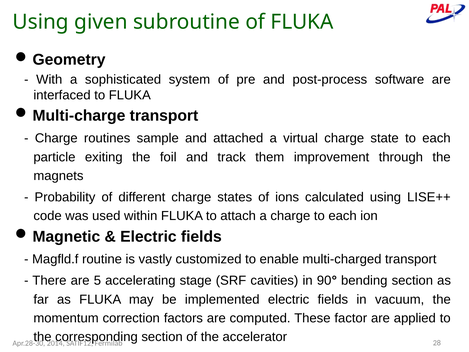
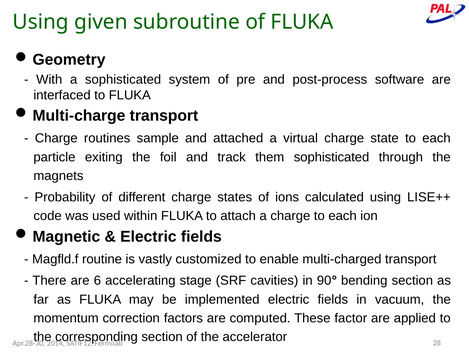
them improvement: improvement -> sophisticated (332, 157)
5: 5 -> 6 (97, 280)
